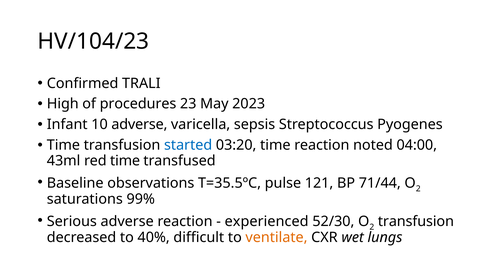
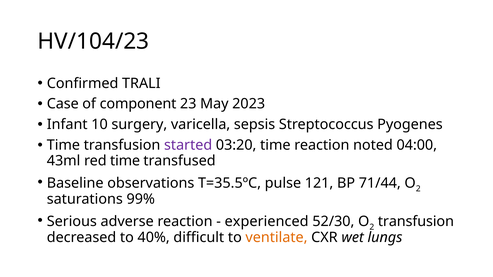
High: High -> Case (63, 104)
procedures: procedures -> component (138, 104)
10 adverse: adverse -> surgery (139, 125)
started colour: blue -> purple (188, 145)
